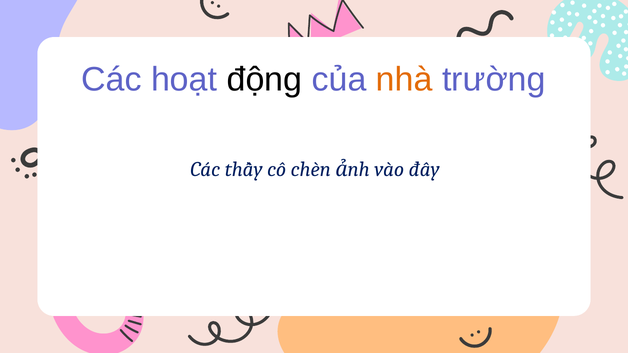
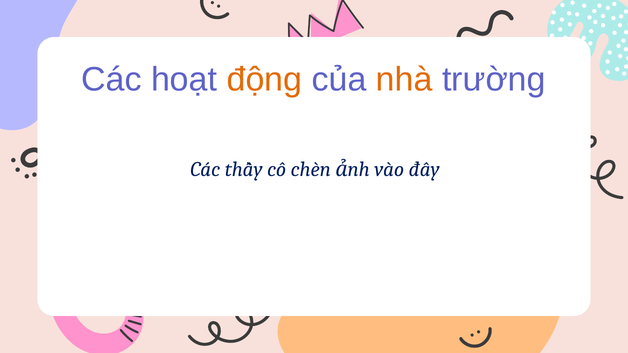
động colour: black -> orange (264, 79)
